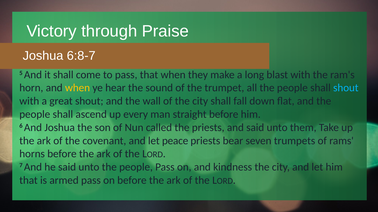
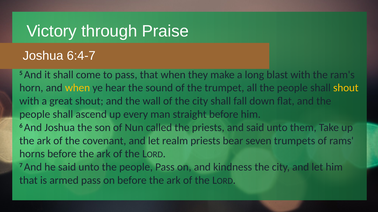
6:8-7: 6:8-7 -> 6:4-7 (81, 56)
shout colour: light blue -> yellow (346, 88)
peace: peace -> realm (175, 141)
